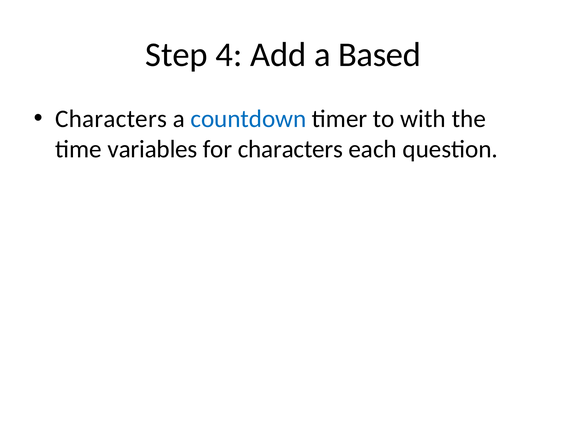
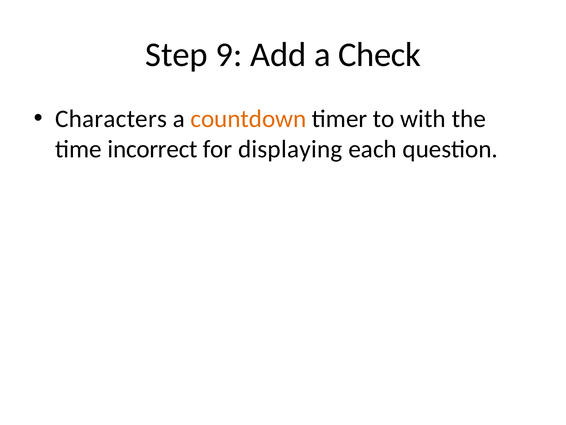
4: 4 -> 9 (229, 55)
Based: Based -> Check (380, 55)
countdown colour: blue -> orange (248, 119)
variables: variables -> incorrect (153, 149)
for characters: characters -> displaying (290, 149)
